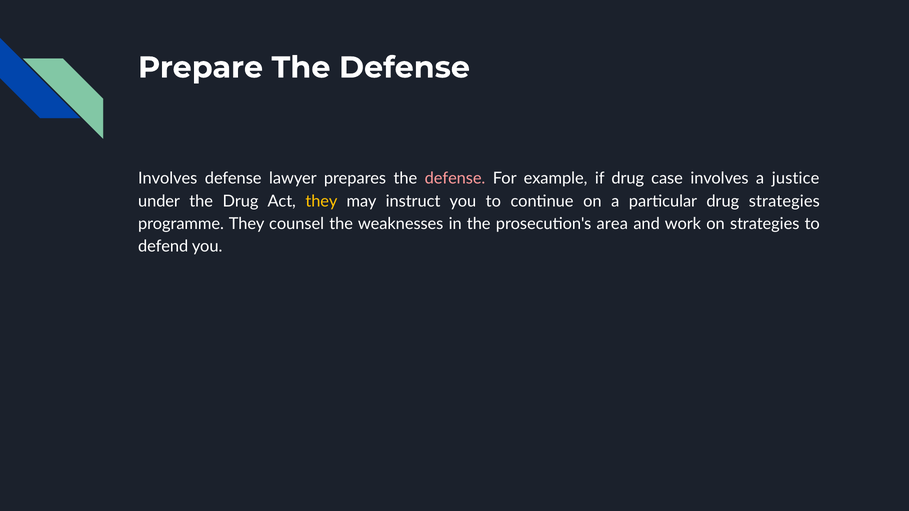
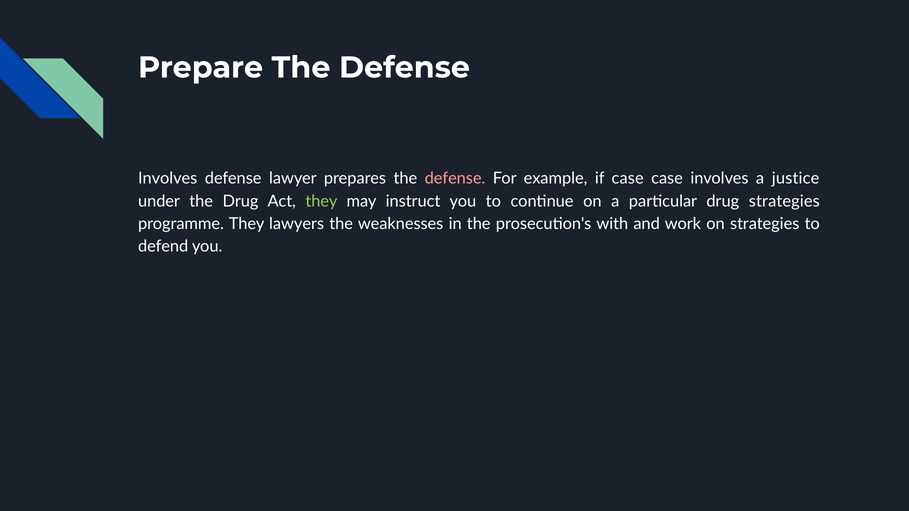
if drug: drug -> case (628, 179)
they colour: yellow -> light green (321, 201)
counsel: counsel -> lawyers (297, 224)
area: area -> with (612, 224)
